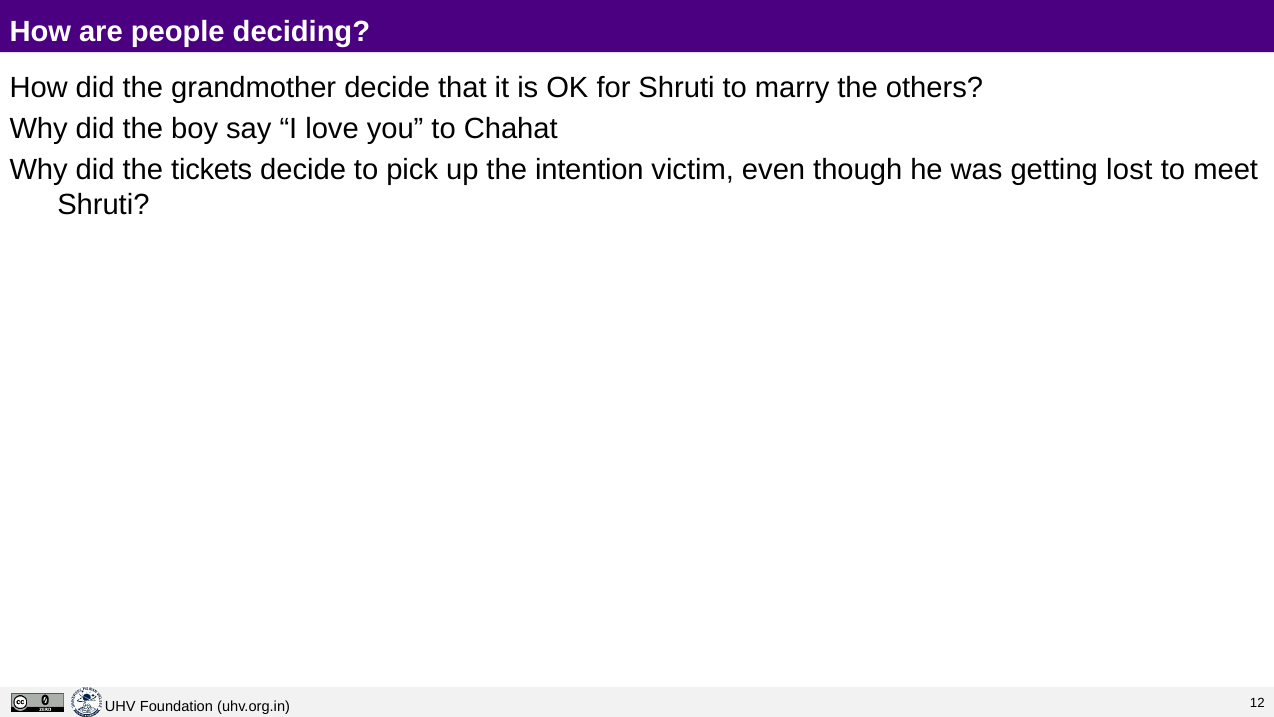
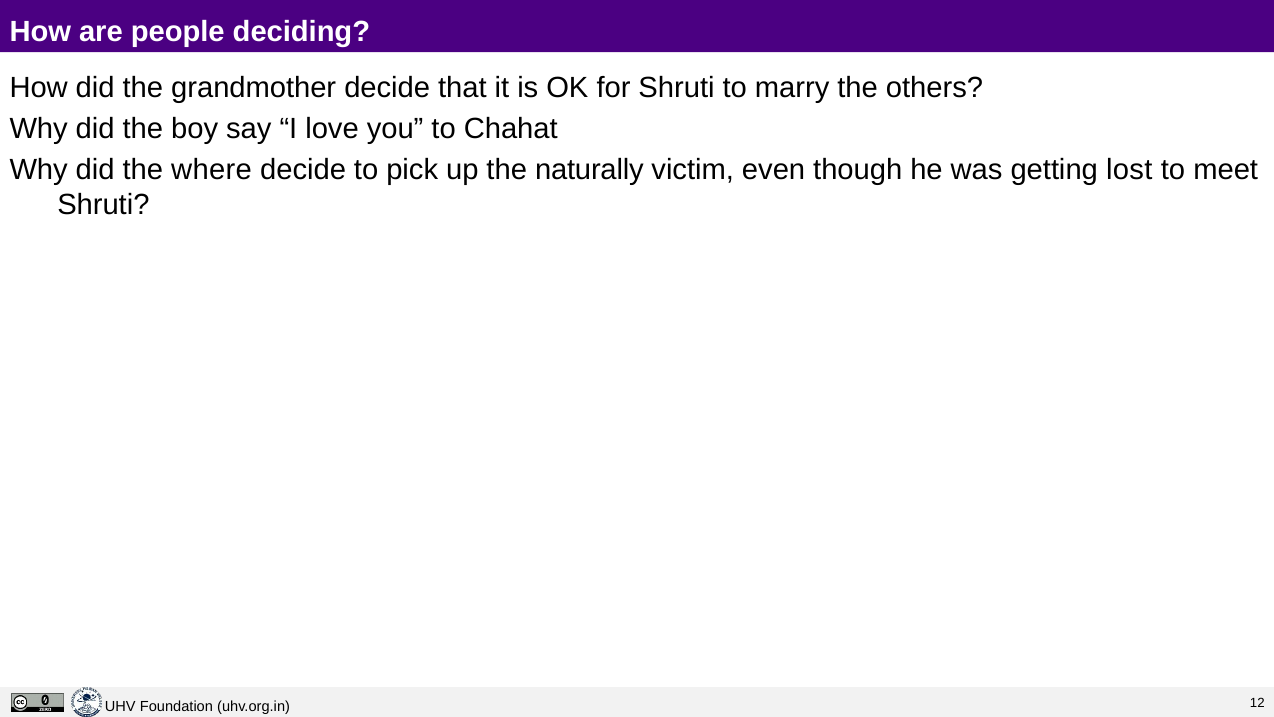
tickets: tickets -> where (212, 170)
intention: intention -> naturally (589, 170)
